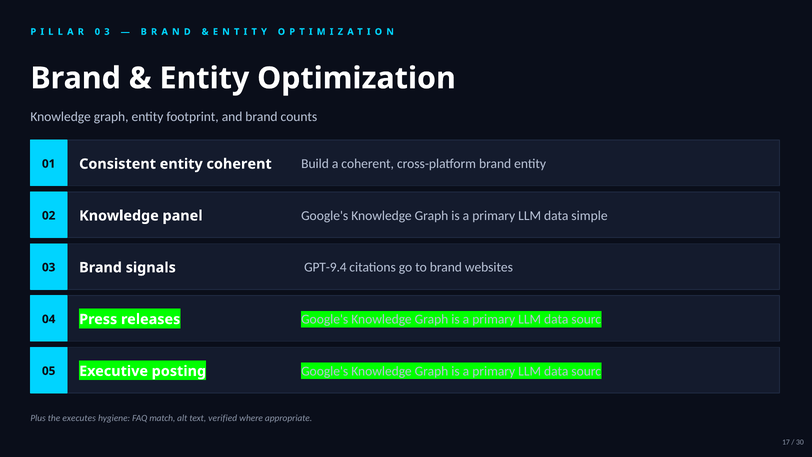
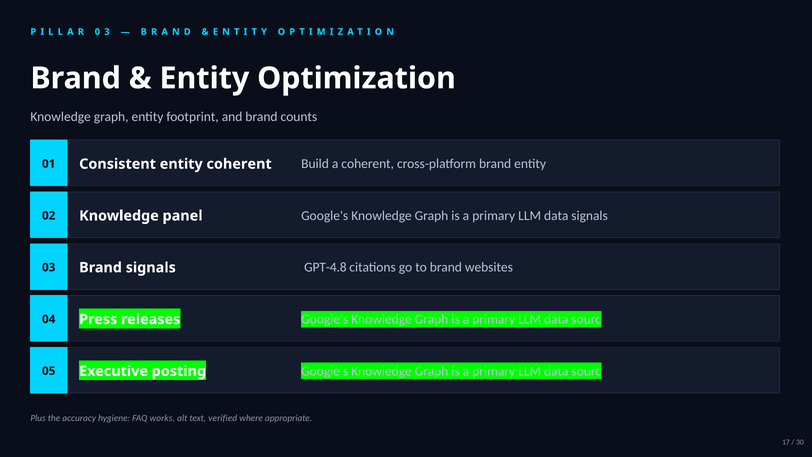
data simple: simple -> signals (590, 216)
GPT-9.4: GPT-9.4 -> GPT-4.8 (325, 267)
executes: executes -> accuracy (79, 418)
match: match -> works (162, 418)
